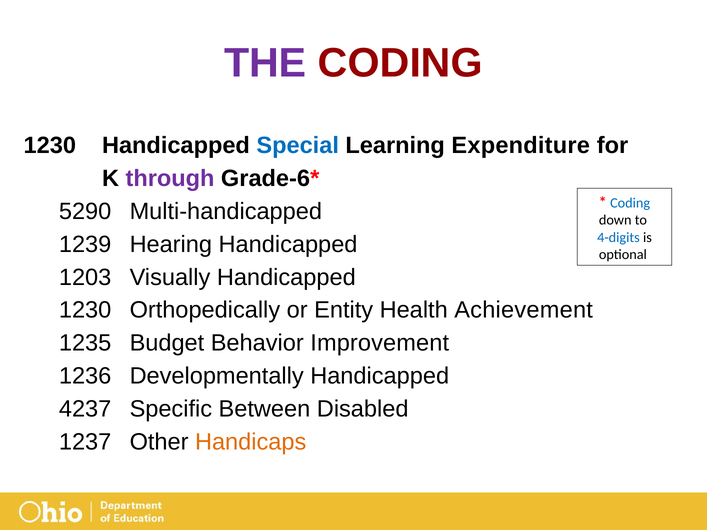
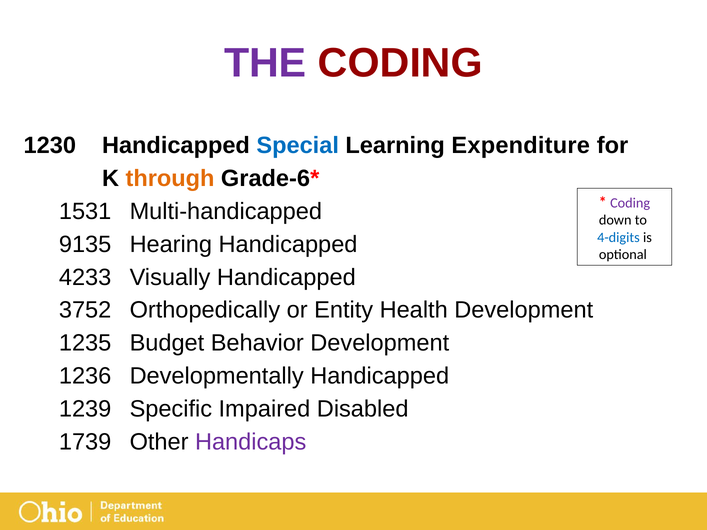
through colour: purple -> orange (170, 178)
Coding colour: blue -> purple (630, 203)
5290: 5290 -> 1531 (85, 211)
1239: 1239 -> 9135 (85, 244)
1203: 1203 -> 4233 (85, 277)
1230: 1230 -> 3752 (85, 310)
Health Achievement: Achievement -> Development (524, 310)
Behavior Improvement: Improvement -> Development (380, 343)
4237: 4237 -> 1239 (85, 409)
Between: Between -> Impaired (264, 409)
1237: 1237 -> 1739 (85, 442)
Handicaps colour: orange -> purple (251, 442)
